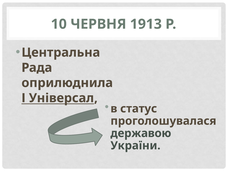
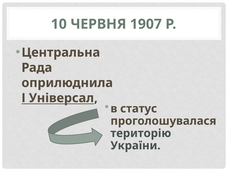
1913: 1913 -> 1907 (146, 24)
державою: державою -> територію (141, 133)
